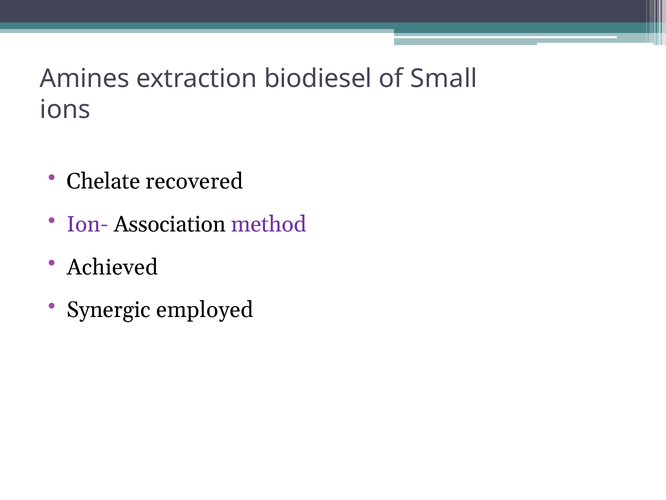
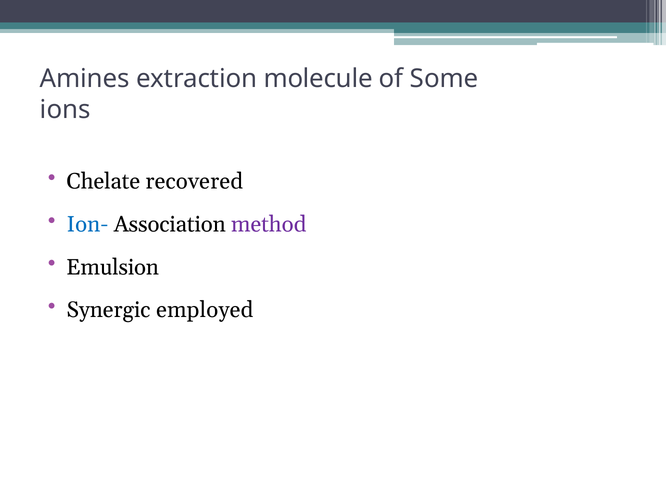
biodiesel: biodiesel -> molecule (318, 79)
Small: Small -> Some (444, 79)
Ion- colour: purple -> blue (88, 224)
Achieved: Achieved -> Emulsion (113, 267)
